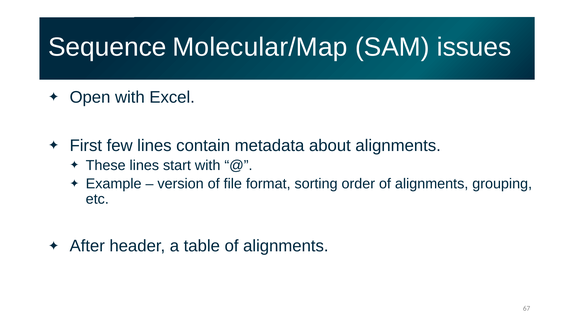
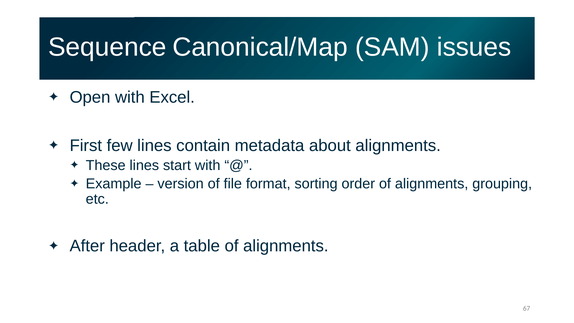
Molecular/Map: Molecular/Map -> Canonical/Map (260, 47)
